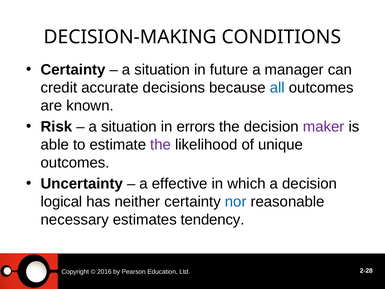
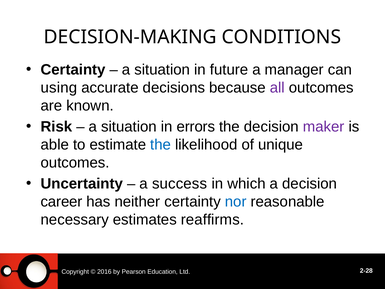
credit: credit -> using (59, 88)
all colour: blue -> purple (277, 88)
the colour: purple -> blue (161, 145)
effective: effective -> success (180, 184)
logical: logical -> career (62, 202)
tendency: tendency -> reaffirms (212, 219)
